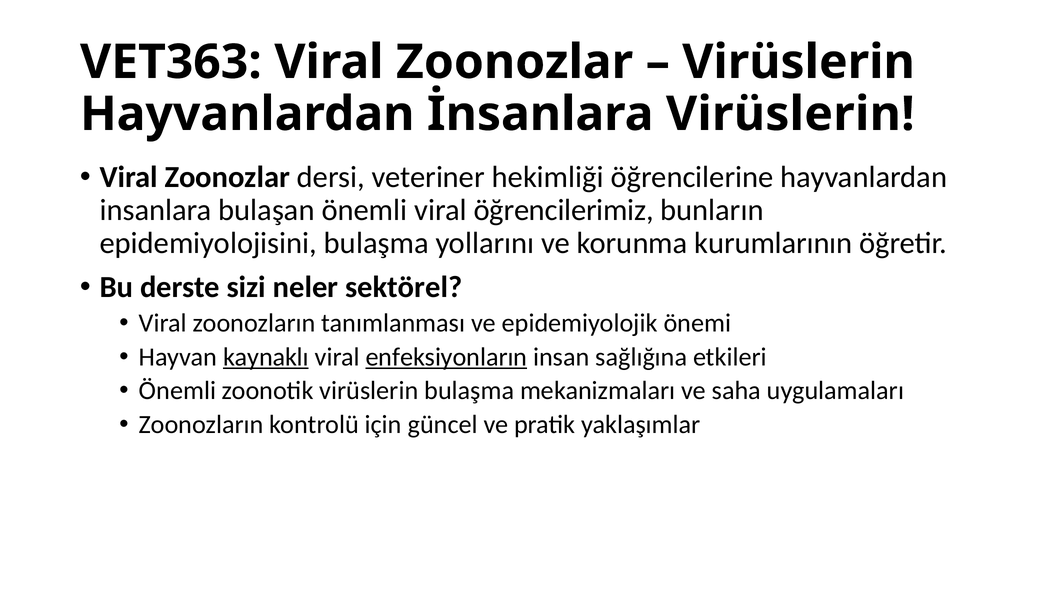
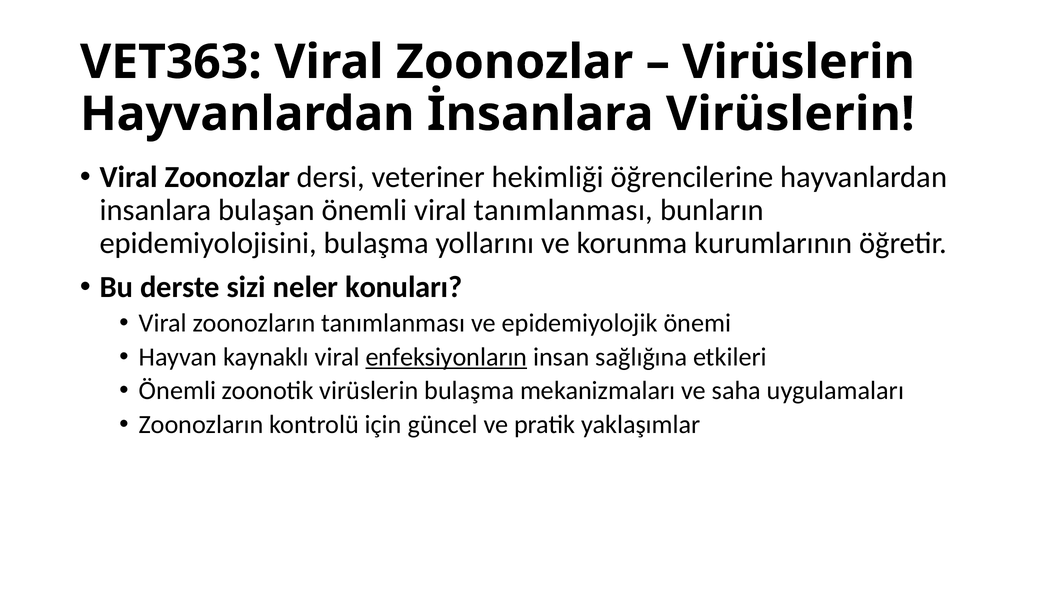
viral öğrencilerimiz: öğrencilerimiz -> tanımlanması (563, 210)
sektörel: sektörel -> konuları (404, 287)
kaynaklı underline: present -> none (266, 357)
